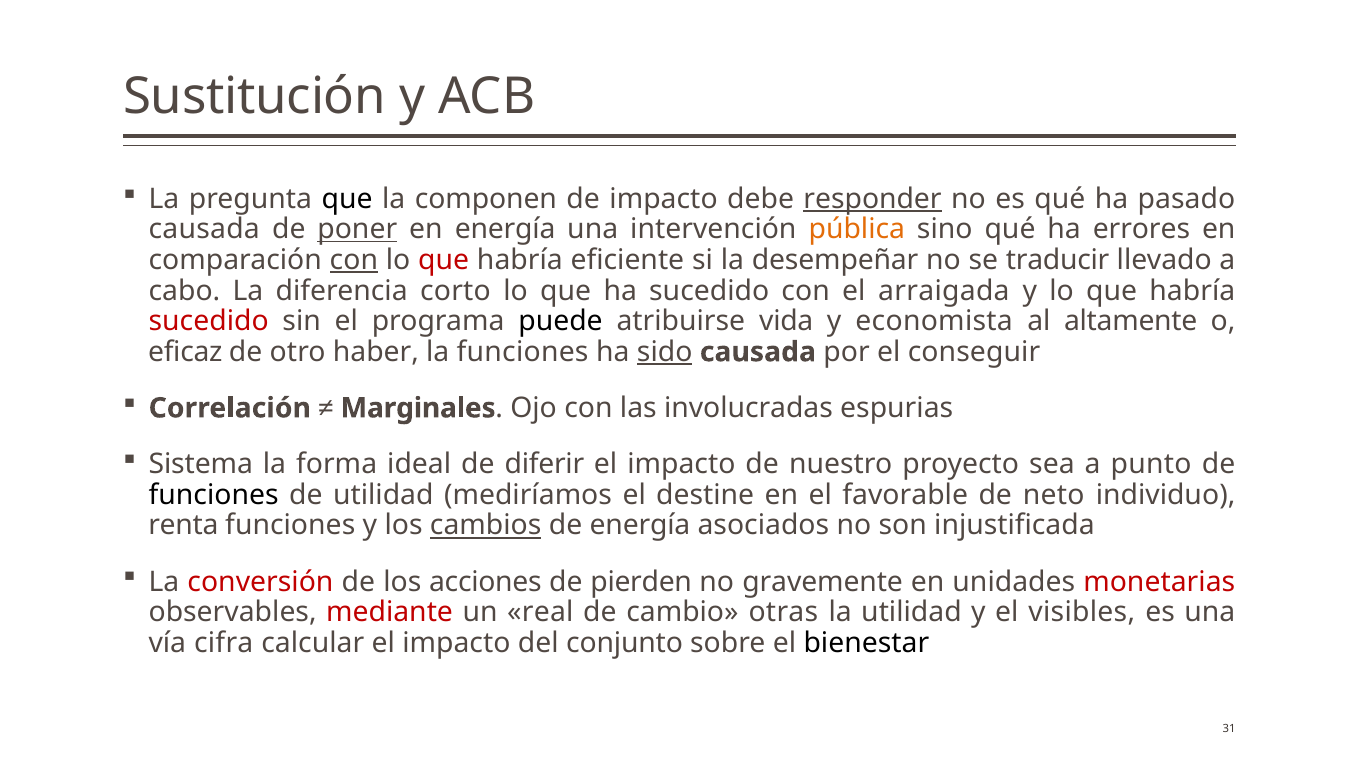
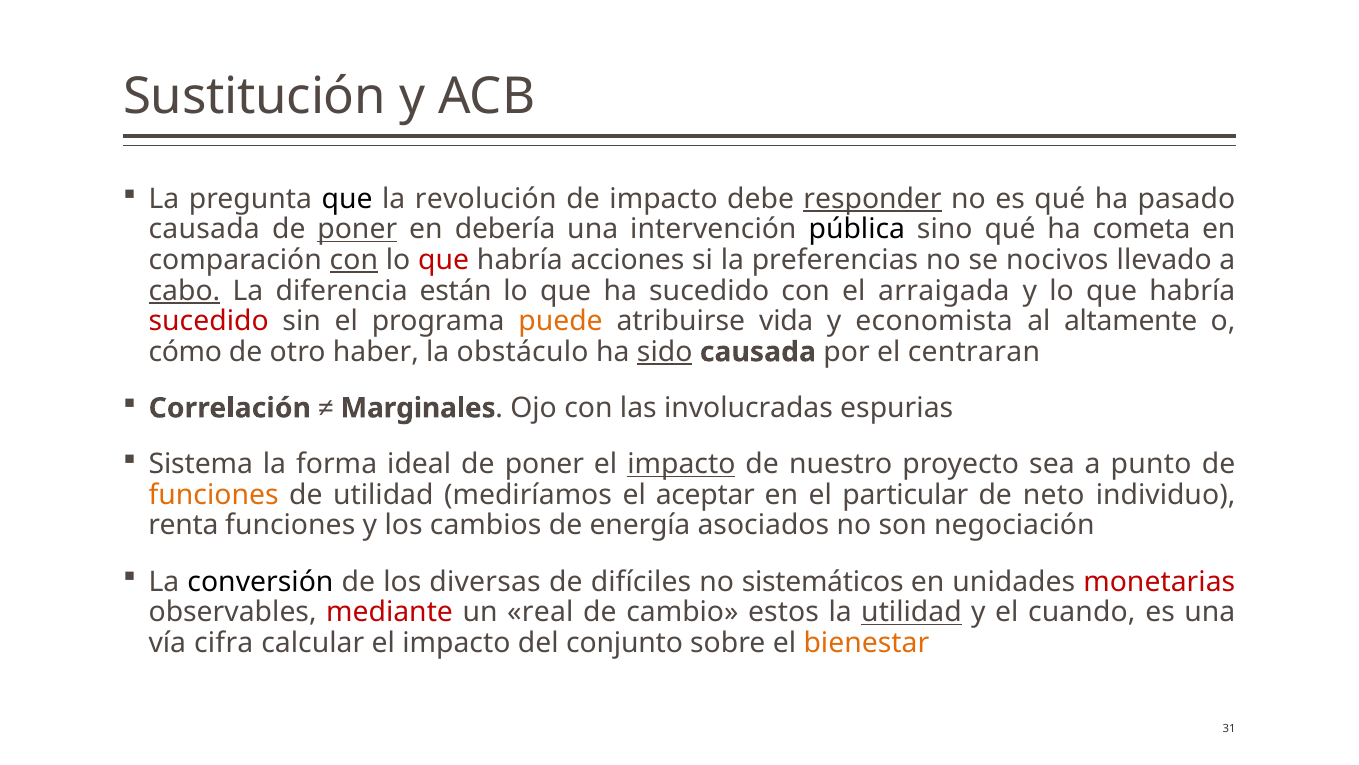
componen: componen -> revolución (486, 199)
en energía: energía -> debería (505, 229)
pública colour: orange -> black (857, 229)
errores: errores -> cometa (1142, 229)
eficiente: eficiente -> acciones (627, 260)
desempeñar: desempeñar -> preferencias (835, 260)
traducir: traducir -> nocivos (1057, 260)
cabo underline: none -> present (184, 290)
corto: corto -> están (456, 290)
puede colour: black -> orange (561, 321)
eficaz: eficaz -> cómo (185, 352)
la funciones: funciones -> obstáculo (523, 352)
conseguir: conseguir -> centraran (974, 352)
ideal de diferir: diferir -> poner (544, 464)
impacto underline: none -> present (681, 464)
funciones colour: black -> orange (214, 495)
destine: destine -> aceptar (705, 495)
favorable: favorable -> particular (905, 495)
cambios underline: present -> none (486, 525)
injustificada: injustificada -> negociación (1014, 525)
conversión colour: red -> black (260, 581)
acciones: acciones -> diversas (485, 581)
pierden: pierden -> difíciles (641, 581)
gravemente: gravemente -> sistemáticos (823, 581)
otras: otras -> estos (784, 612)
utilidad underline: none -> present (911, 612)
visibles: visibles -> cuando (1082, 612)
bienestar colour: black -> orange (866, 642)
